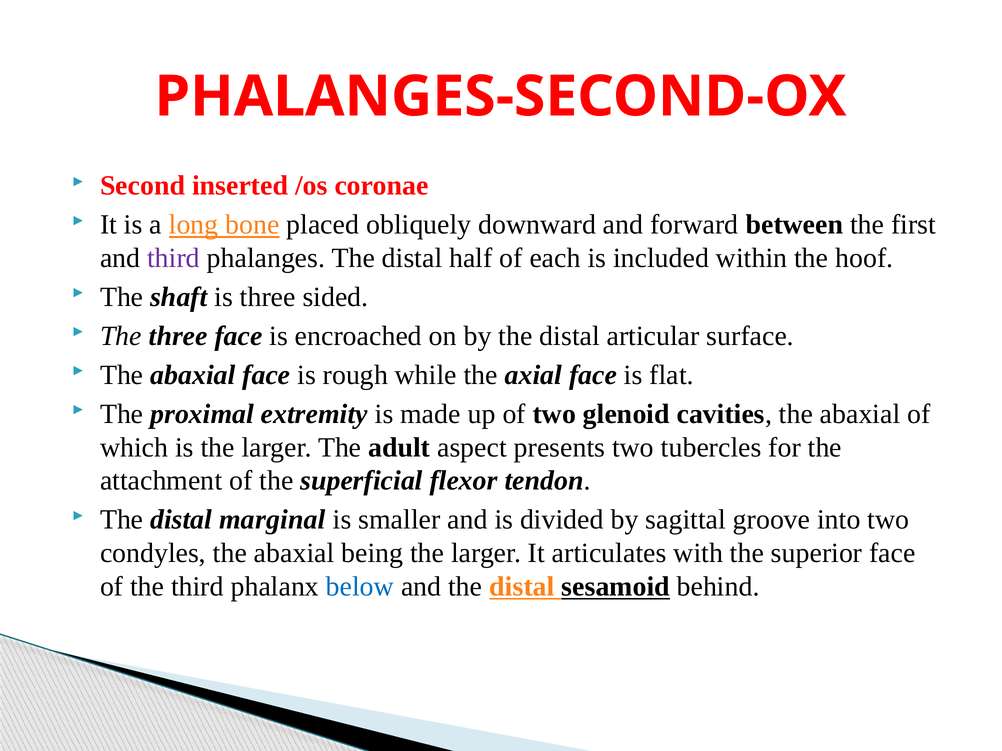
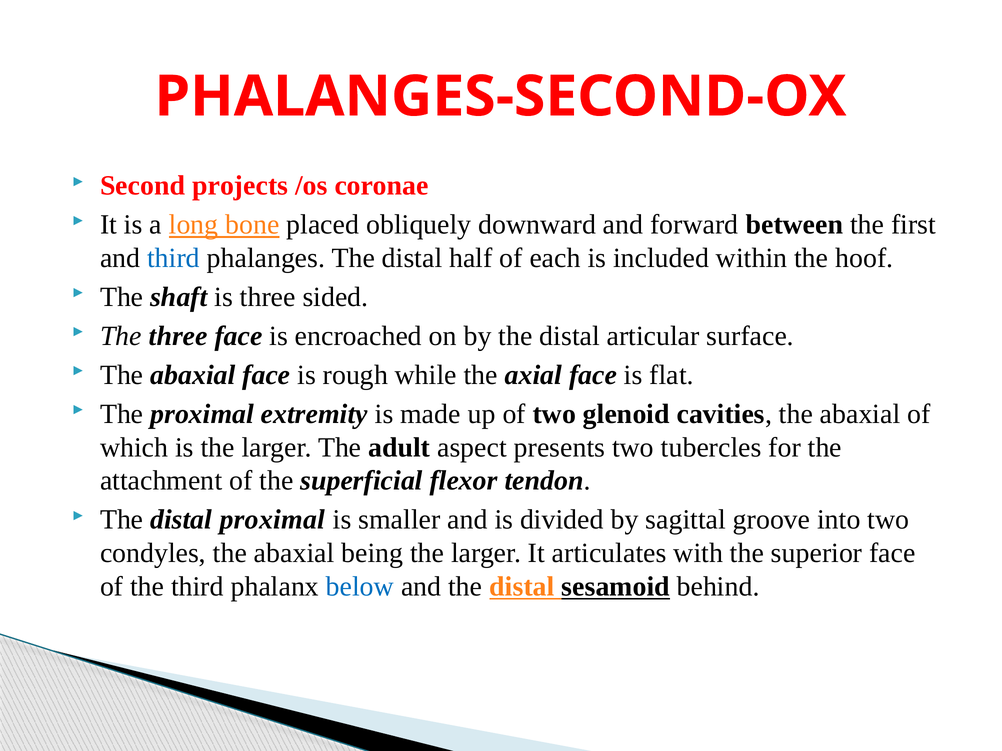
inserted: inserted -> projects (240, 186)
third colour: purple -> blue (173, 258)
distal marginal: marginal -> proximal (272, 520)
